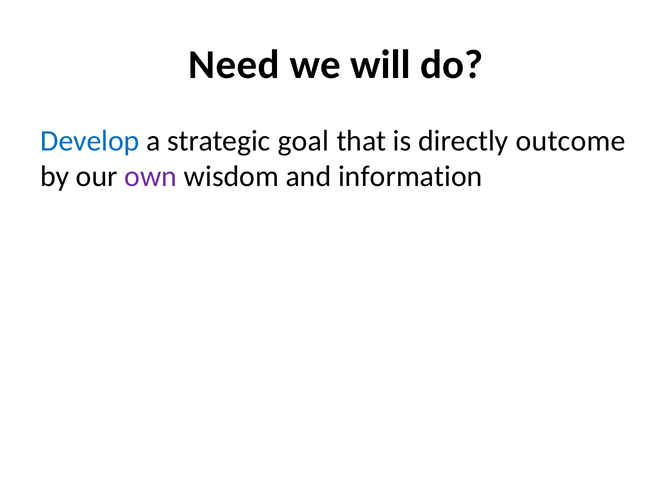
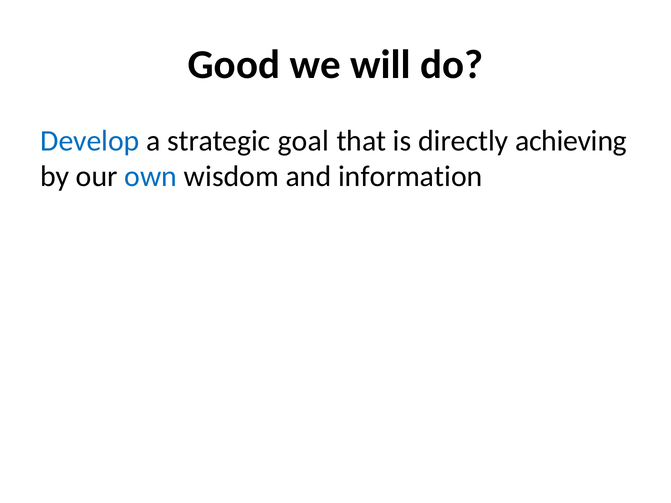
Need: Need -> Good (234, 65)
outcome: outcome -> achieving (571, 141)
own colour: purple -> blue (151, 177)
